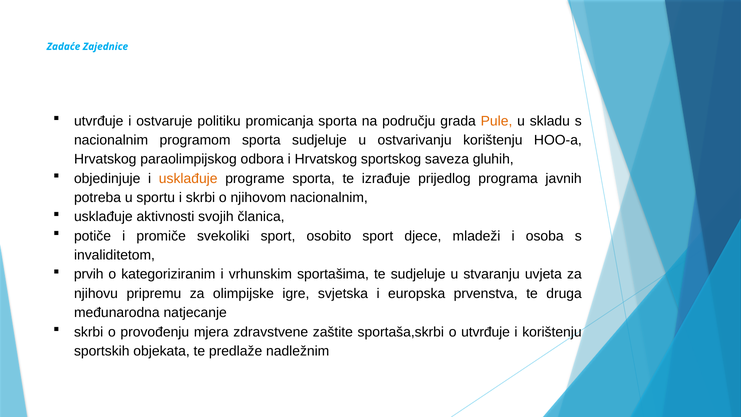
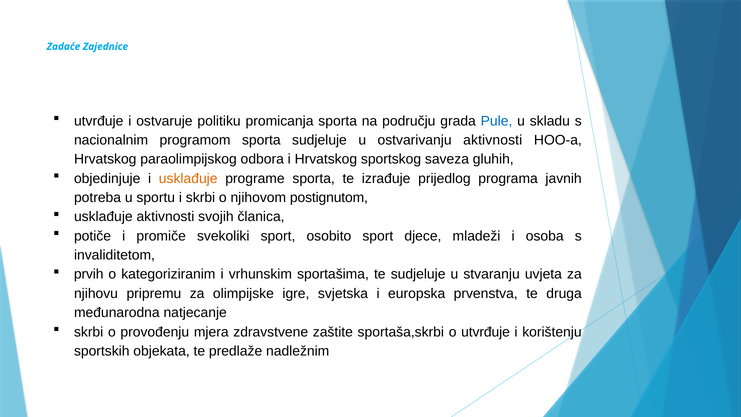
Pule colour: orange -> blue (497, 121)
ostvarivanju korištenju: korištenju -> aktivnosti (493, 140)
njihovom nacionalnim: nacionalnim -> postignutom (329, 198)
